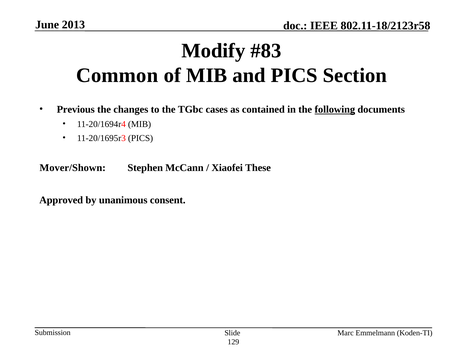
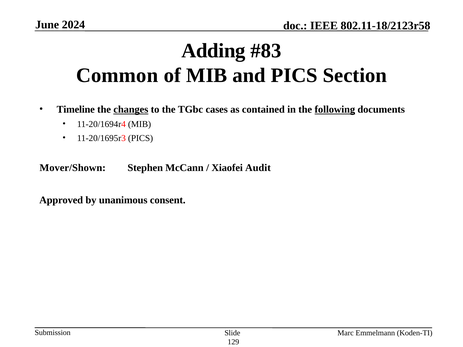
2013: 2013 -> 2024 (73, 25)
Modify: Modify -> Adding (214, 51)
Previous: Previous -> Timeline (76, 110)
changes underline: none -> present (131, 110)
These: These -> Audit (258, 168)
